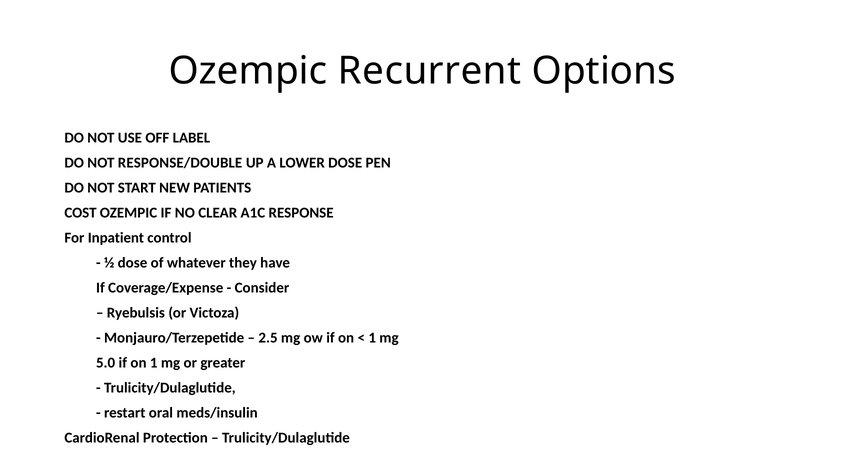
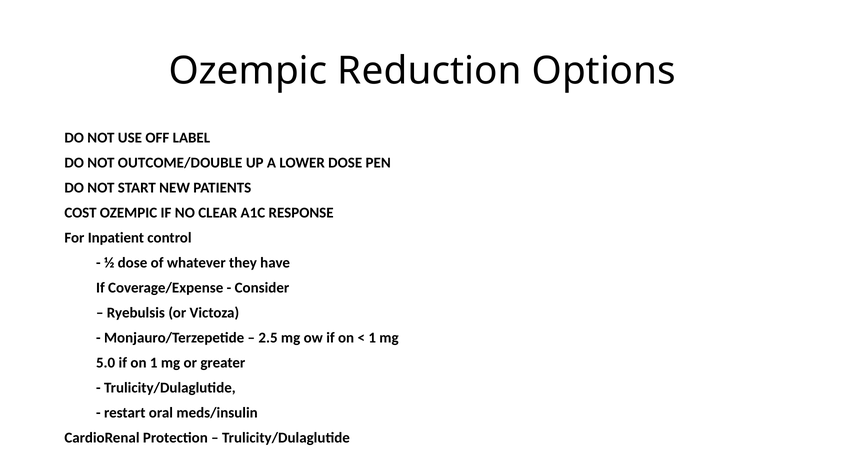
Recurrent: Recurrent -> Reduction (430, 71)
RESPONSE/DOUBLE: RESPONSE/DOUBLE -> OUTCOME/DOUBLE (180, 163)
